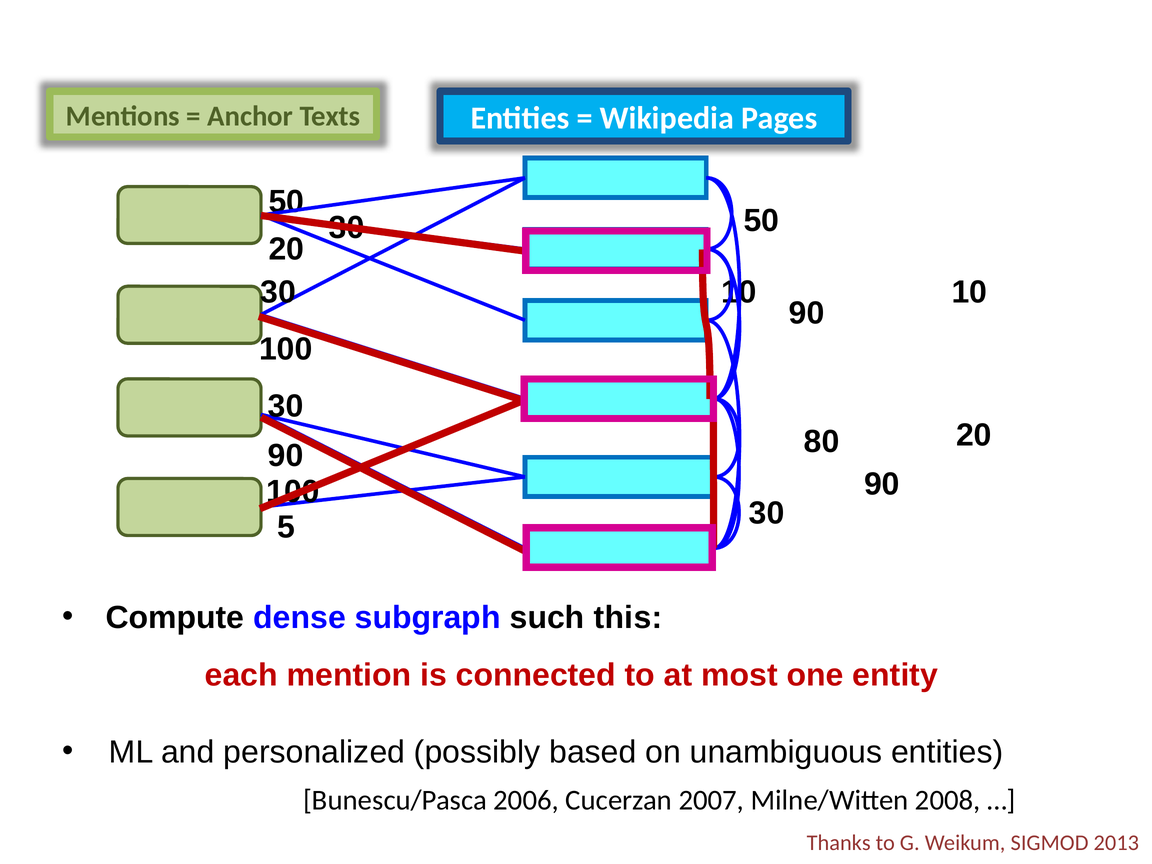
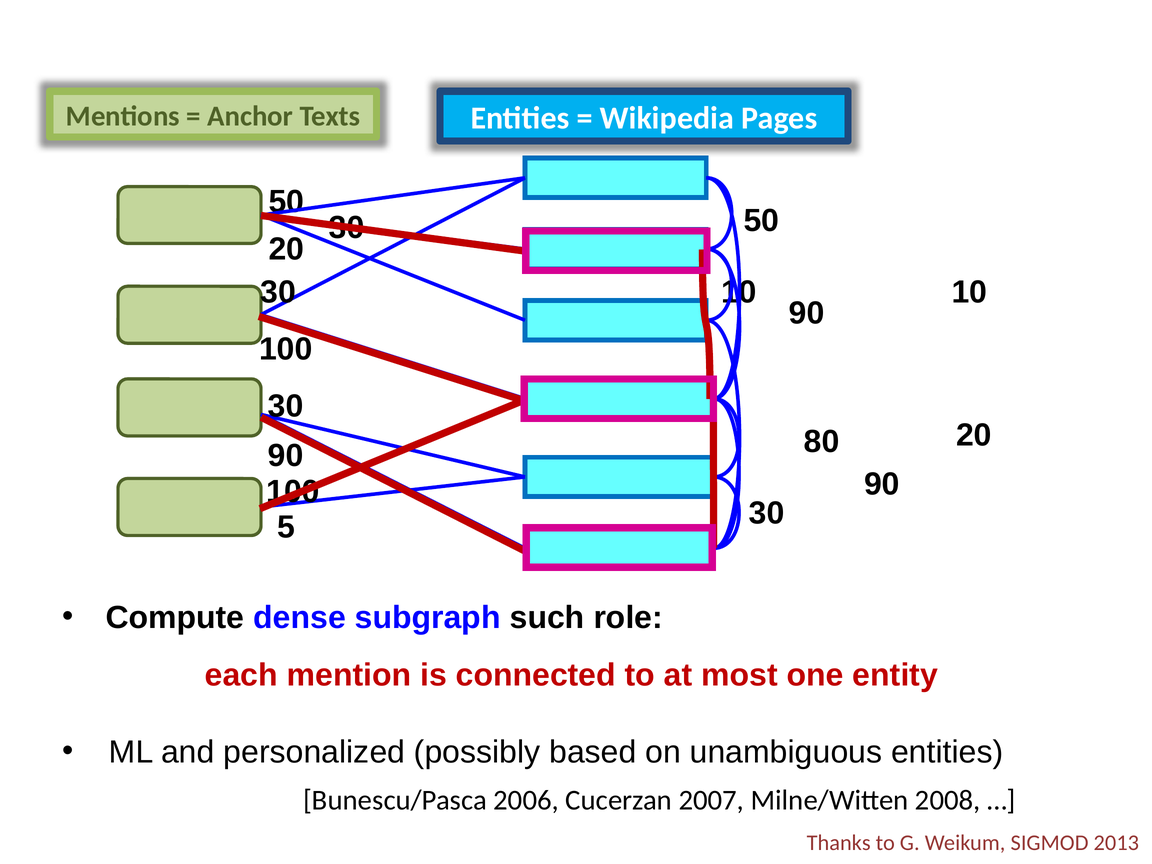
this: this -> role (628, 618)
